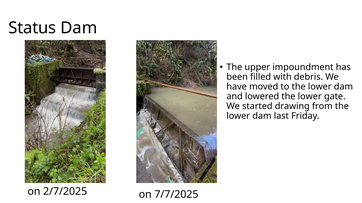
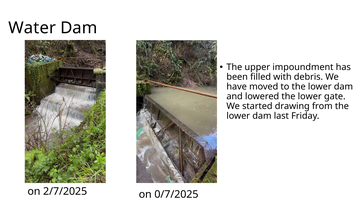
Status: Status -> Water (32, 28)
7/7/2025: 7/7/2025 -> 0/7/2025 (176, 195)
